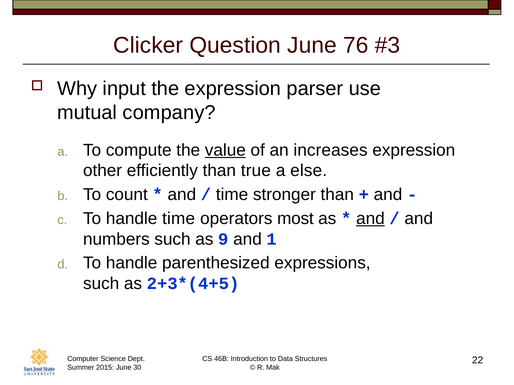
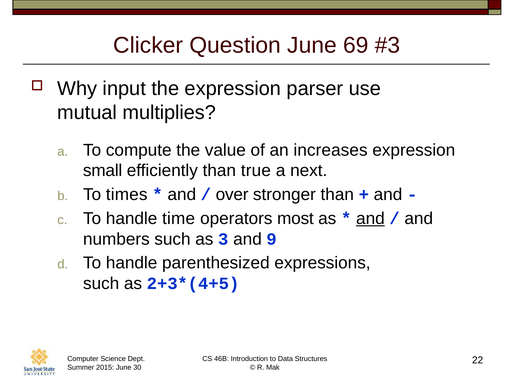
76: 76 -> 69 (356, 45)
company: company -> multiplies (169, 113)
value underline: present -> none (225, 150)
other: other -> small (103, 171)
else: else -> next (309, 171)
count: count -> times (127, 195)
time: time -> over (232, 195)
9: 9 -> 3 (223, 239)
1: 1 -> 9 (272, 239)
